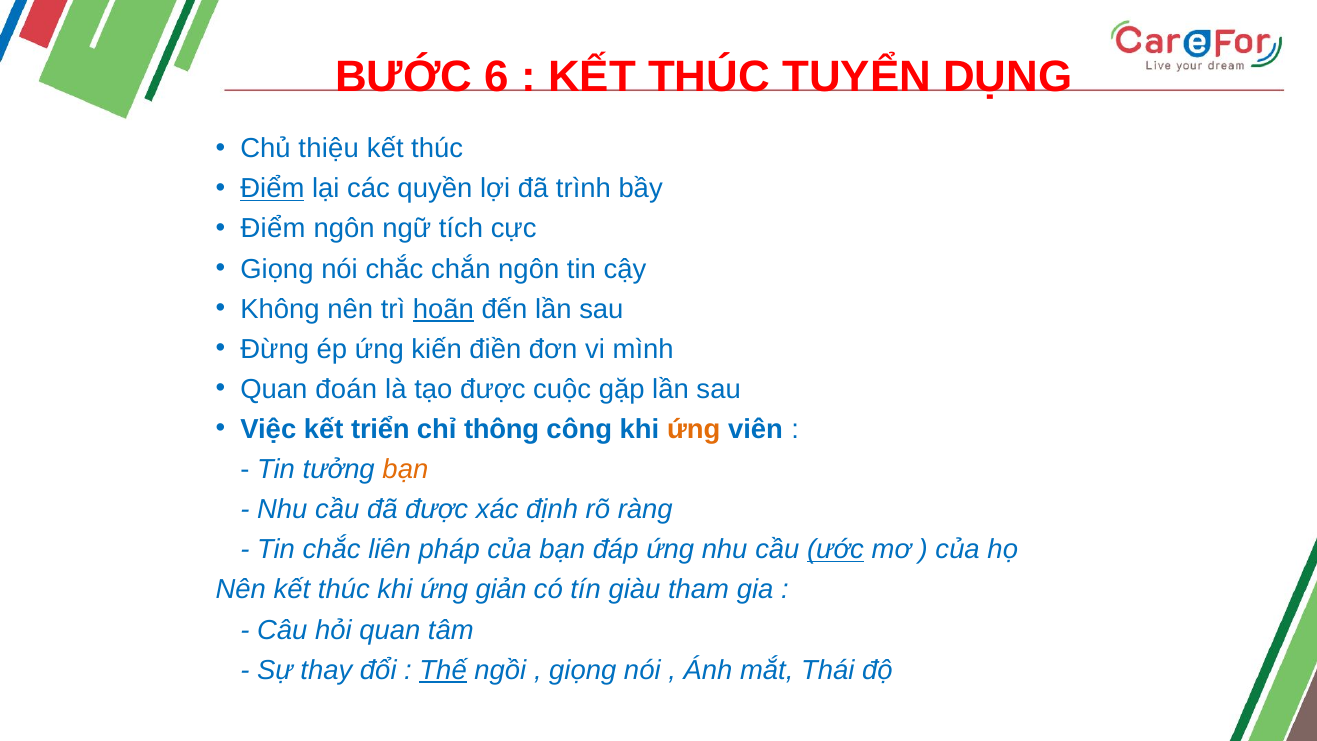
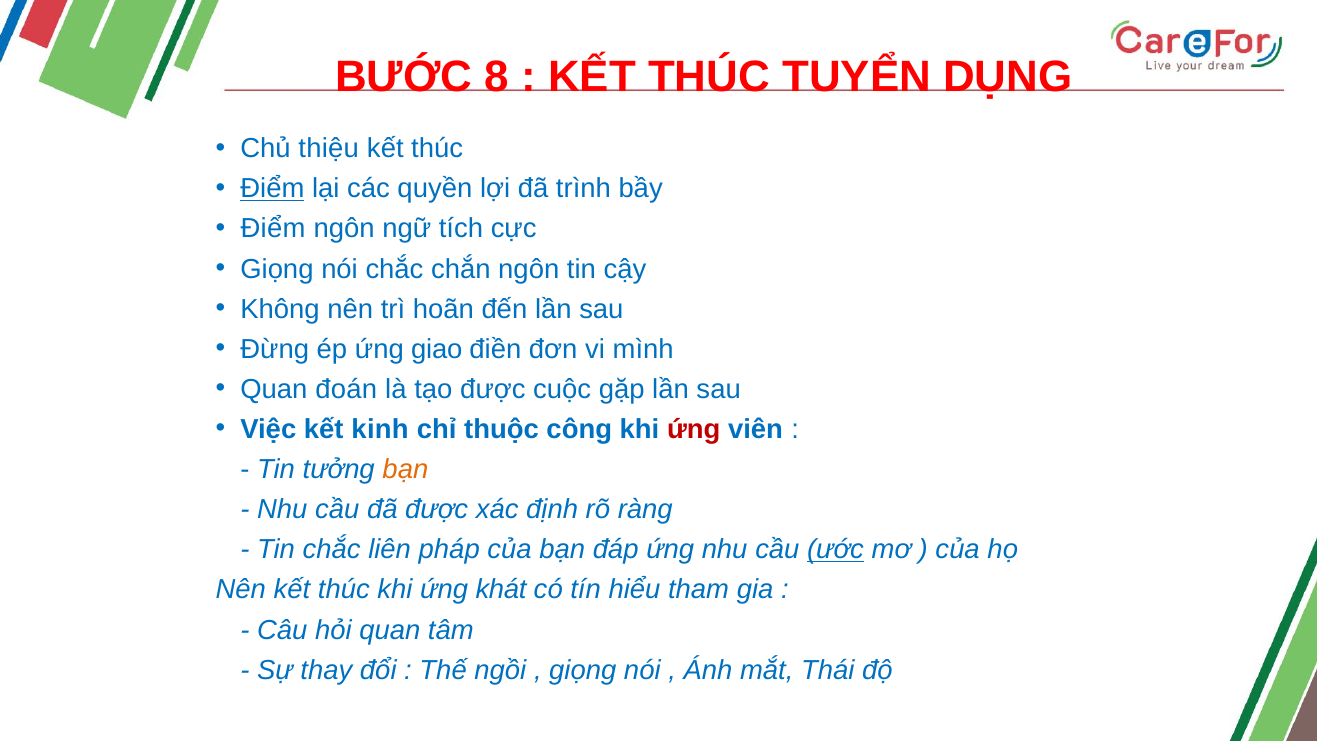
6: 6 -> 8 (497, 77)
hoãn underline: present -> none (443, 309)
kiến: kiến -> giao (437, 349)
triển: triển -> kinh (380, 429)
thông: thông -> thuộc (501, 429)
ứng colour: orange -> red (694, 429)
giản: giản -> khát (501, 590)
giàu: giàu -> hiểu (635, 590)
Thế underline: present -> none (443, 670)
